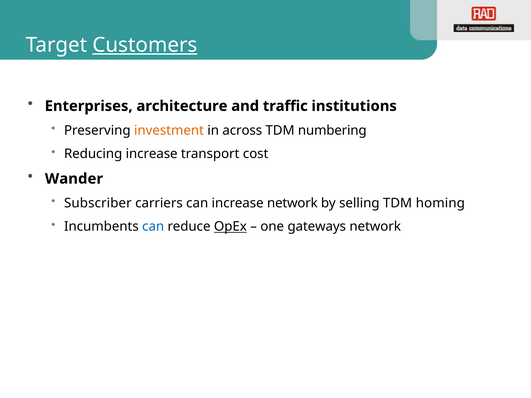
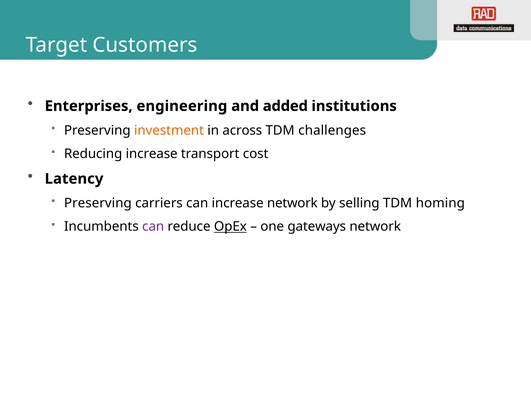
Customers underline: present -> none (145, 45)
architecture: architecture -> engineering (182, 106)
traffic: traffic -> added (285, 106)
numbering: numbering -> challenges (332, 130)
Wander: Wander -> Latency (74, 179)
Subscriber: Subscriber -> Preserving (98, 203)
can colour: blue -> purple (153, 227)
